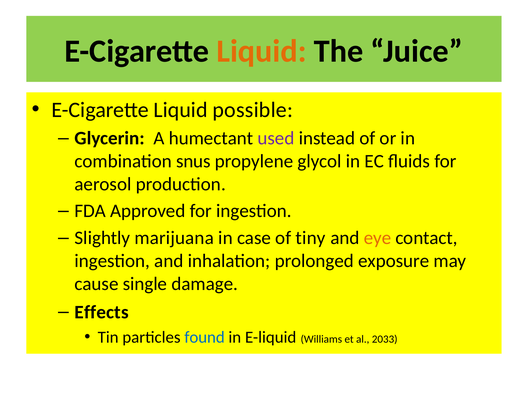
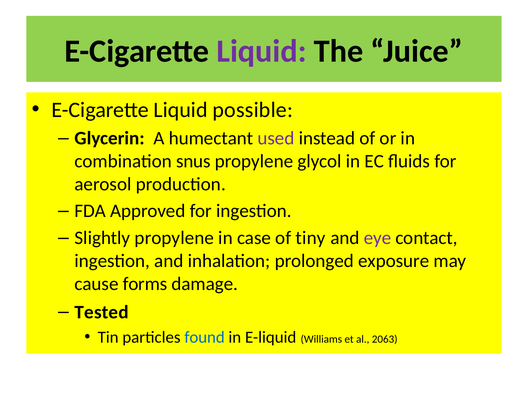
Liquid colour: orange -> purple (261, 51)
Slightly marijuana: marijuana -> propylene (174, 238)
eye colour: orange -> purple (378, 238)
single: single -> forms (145, 284)
Effects: Effects -> Tested (102, 312)
2033: 2033 -> 2063 (385, 339)
